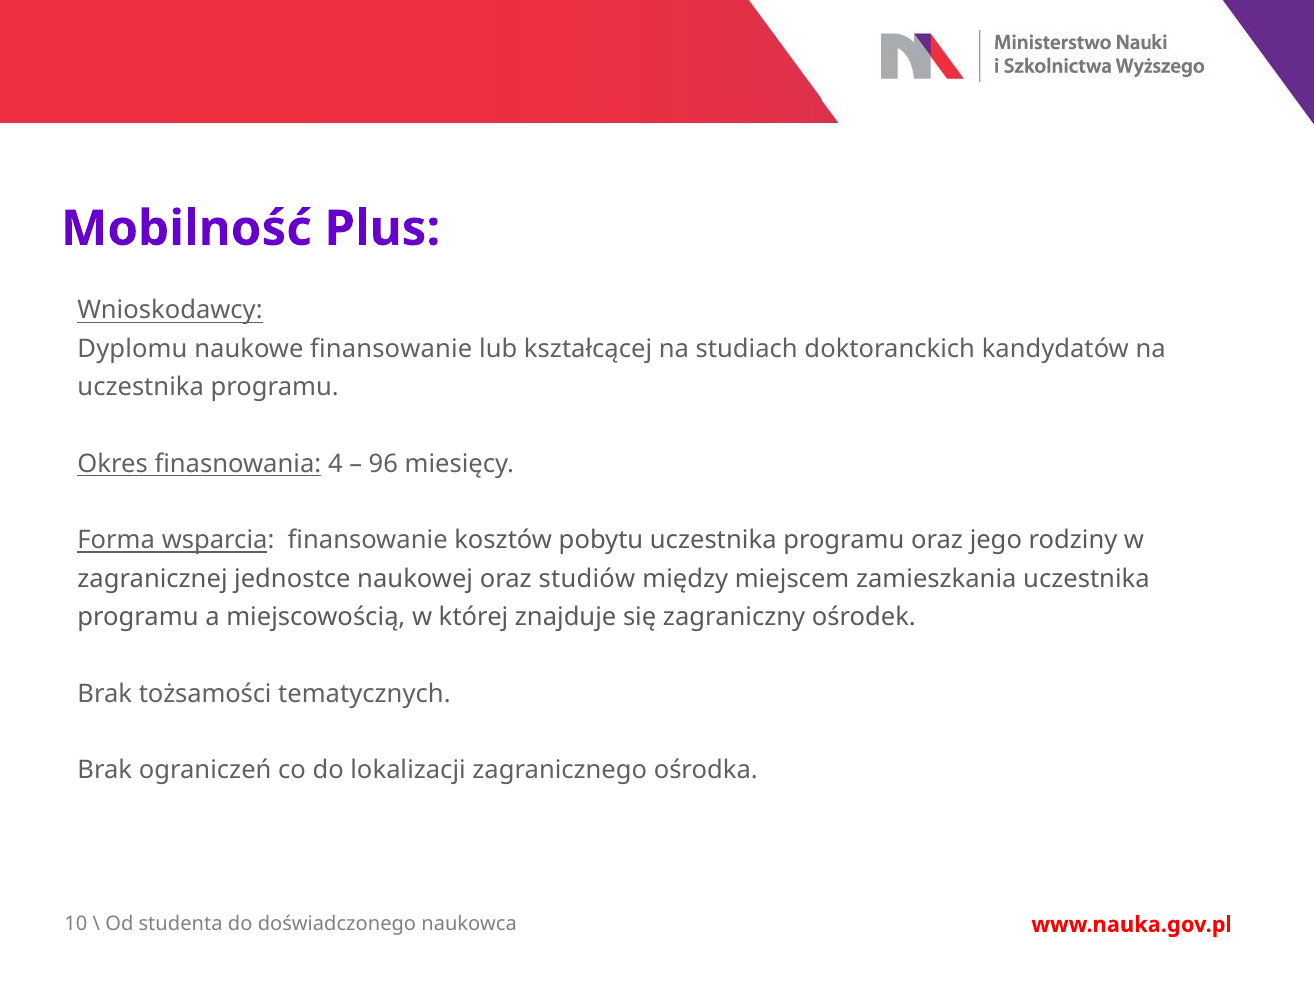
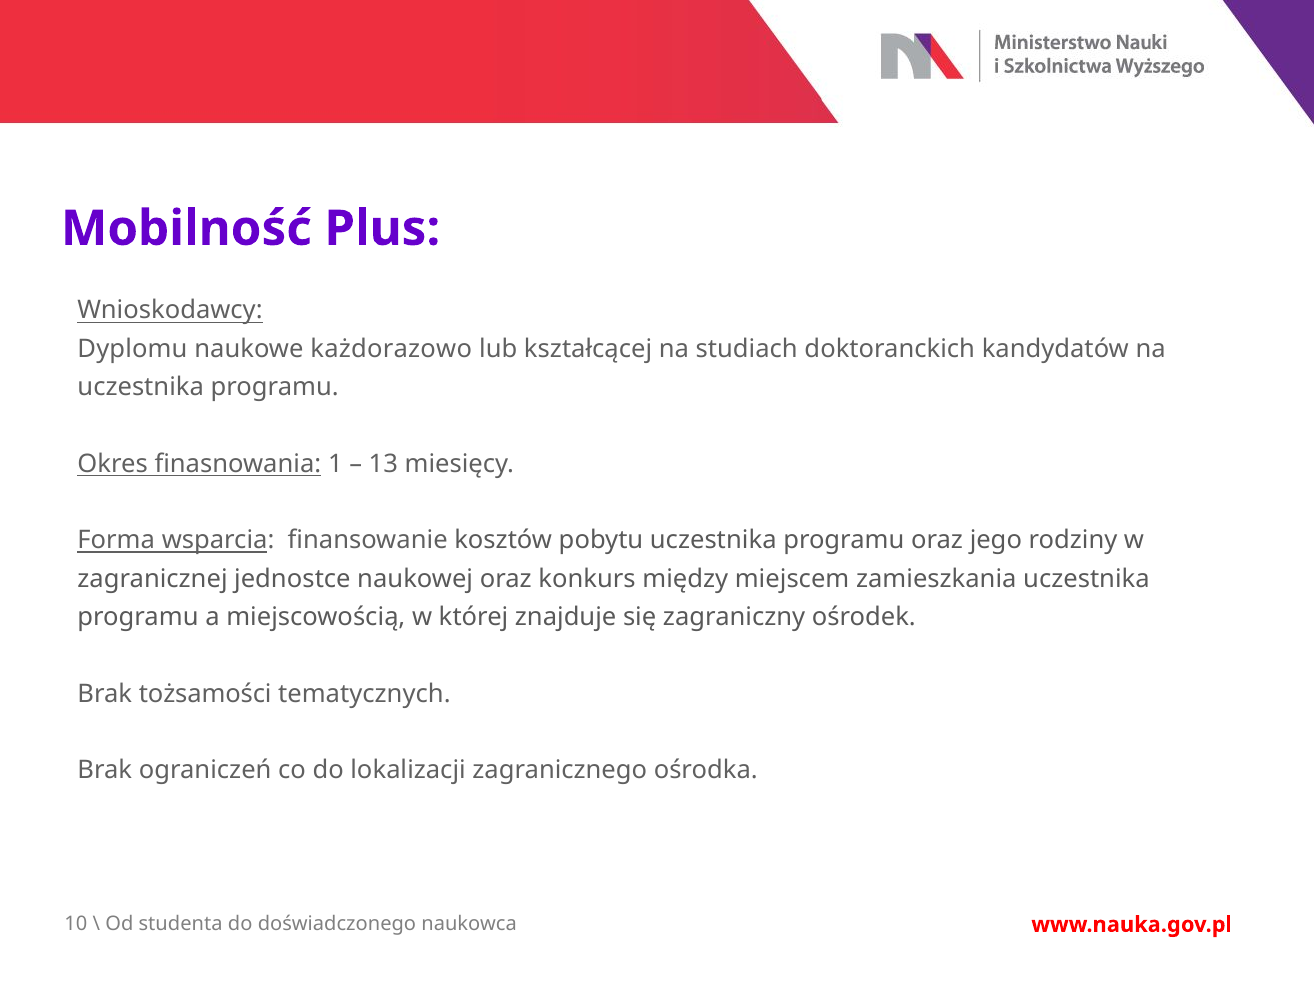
naukowe finansowanie: finansowanie -> każdorazowo (391, 349)
4: 4 -> 1 (335, 464)
96: 96 -> 13 (383, 464)
studiów: studiów -> konkurs (587, 579)
